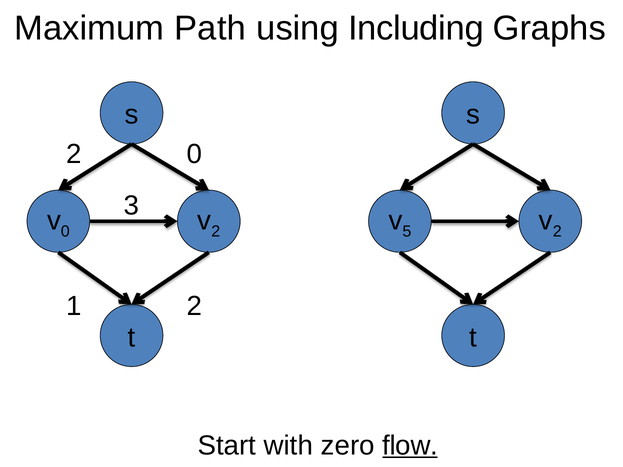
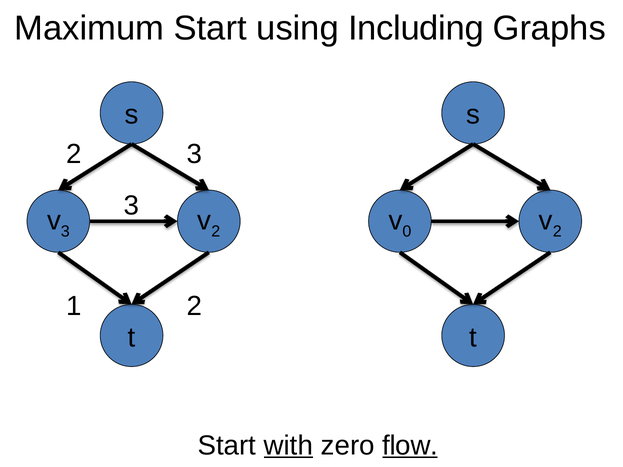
Maximum Path: Path -> Start (210, 28)
0: 0 -> 3 (194, 154)
0: 0 -> 3 (65, 232)
5: 5 -> 0 (407, 232)
with underline: none -> present (288, 446)
